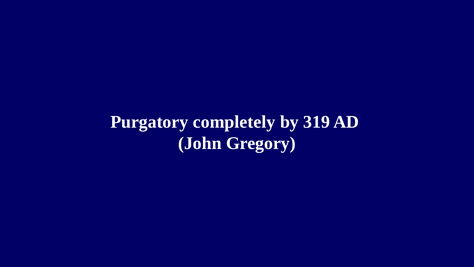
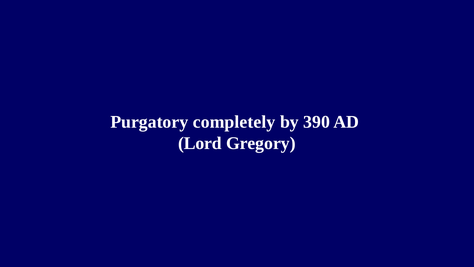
319: 319 -> 390 (317, 122)
John: John -> Lord (200, 143)
